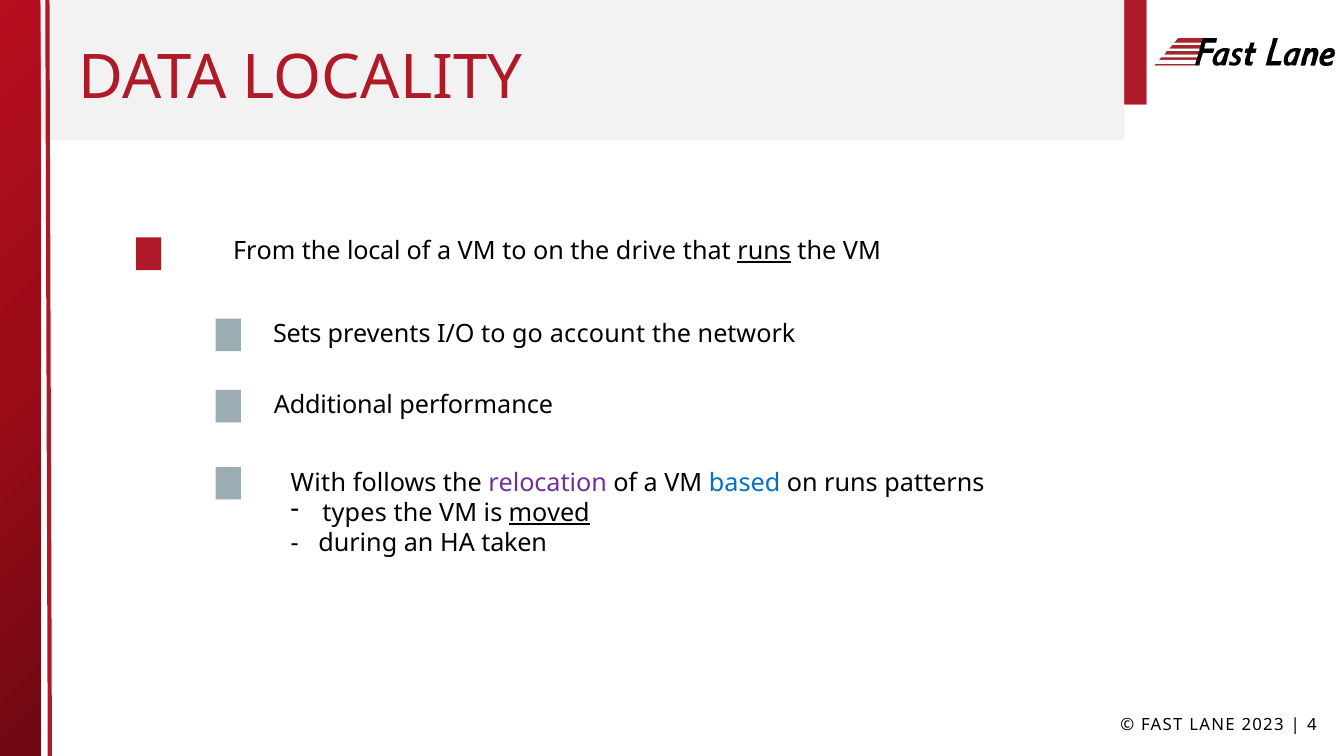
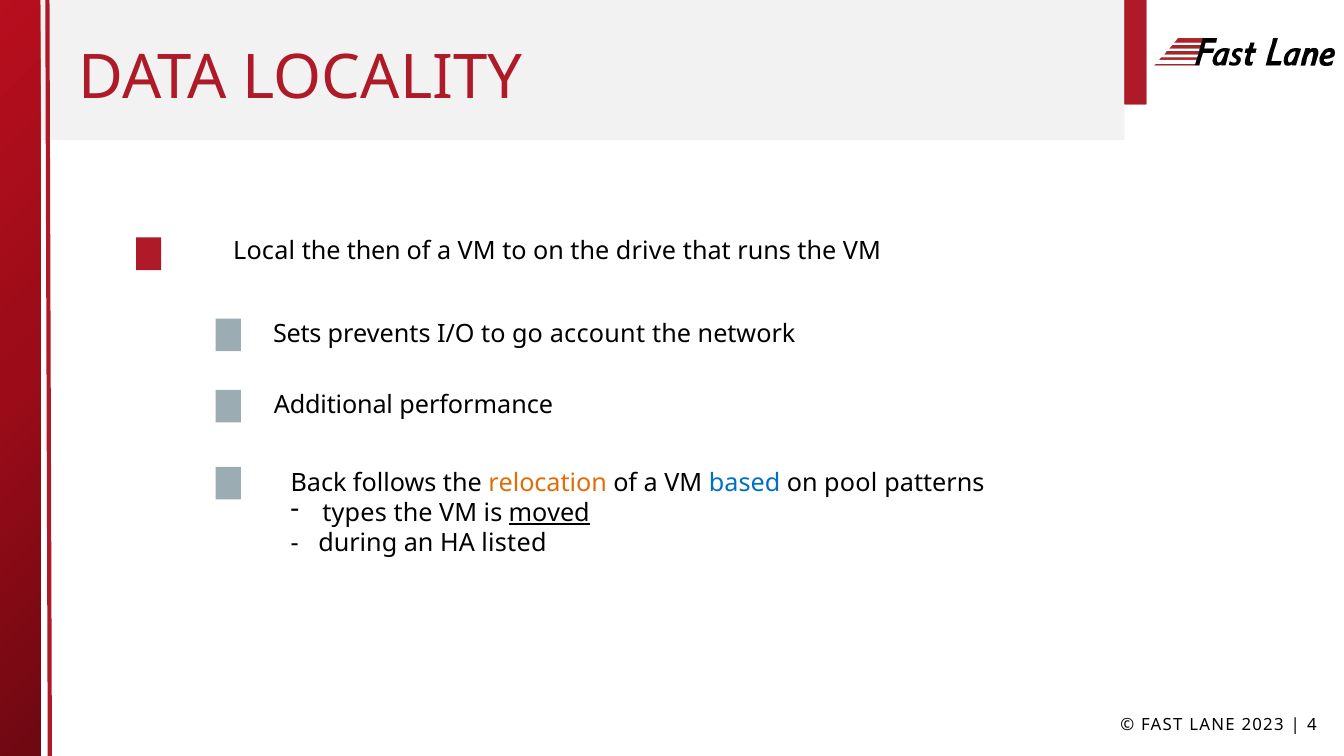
From: From -> Local (264, 251)
local: local -> then (374, 251)
runs underline: present -> none (764, 251)
With: With -> Back (319, 483)
relocation colour: purple -> orange (548, 483)
on runs: runs -> pool (851, 483)
taken: taken -> listed (514, 543)
